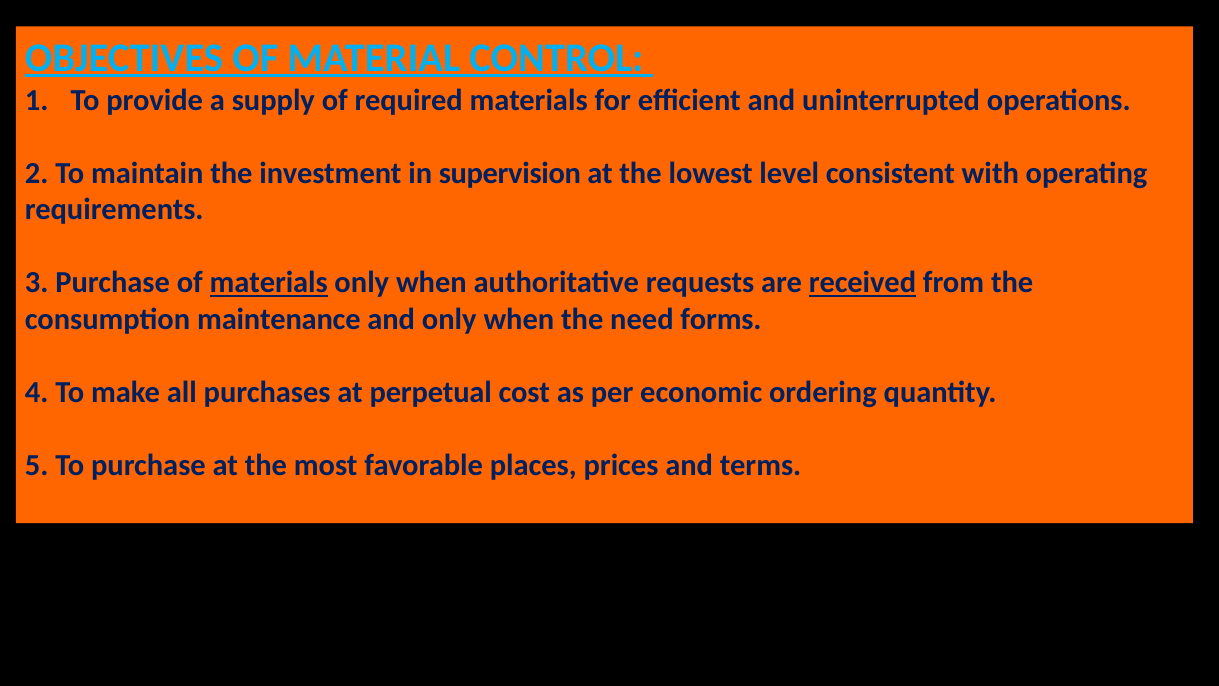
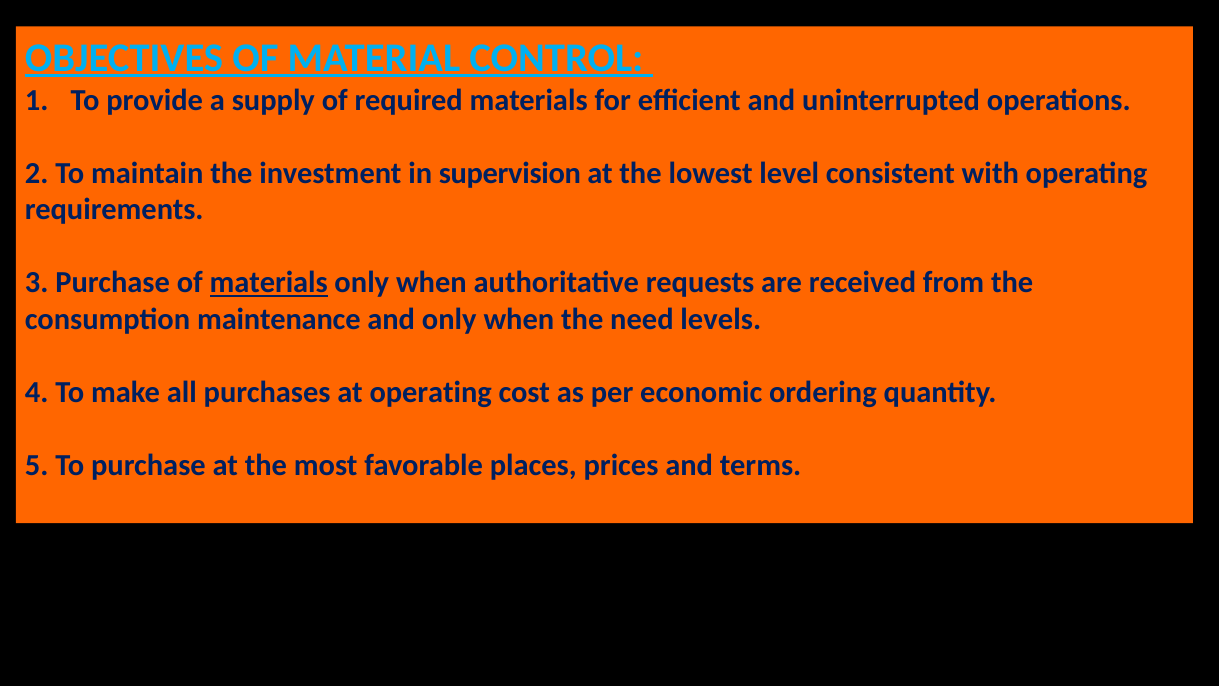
received underline: present -> none (862, 283)
forms: forms -> levels (721, 319)
at perpetual: perpetual -> operating (431, 392)
